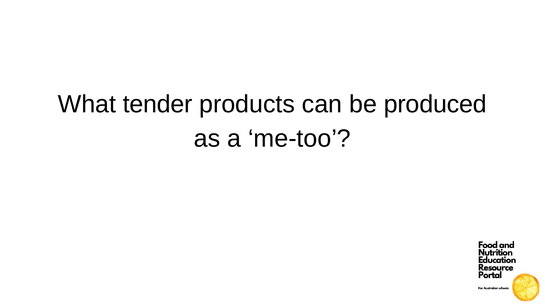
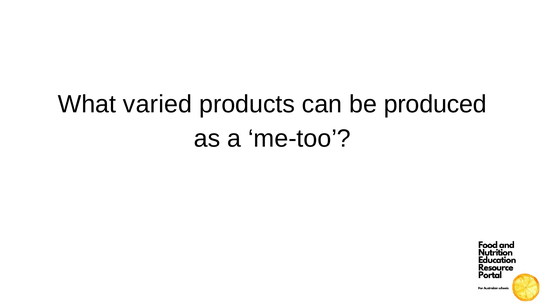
tender: tender -> varied (158, 104)
